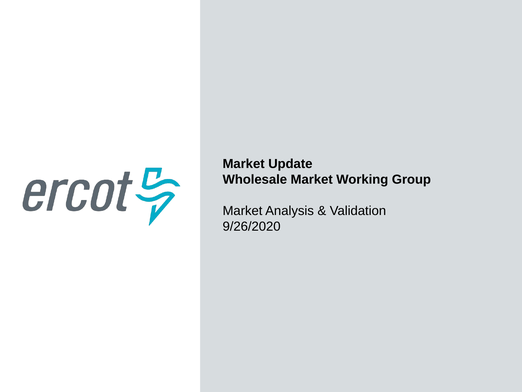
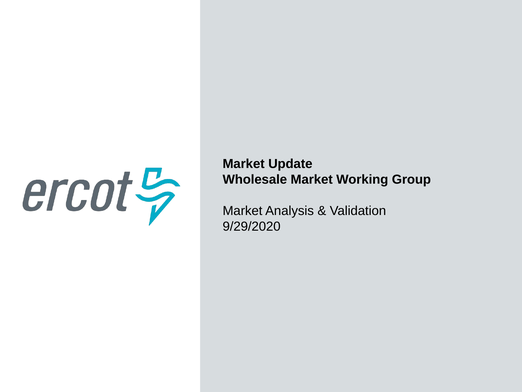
9/26/2020: 9/26/2020 -> 9/29/2020 (252, 226)
